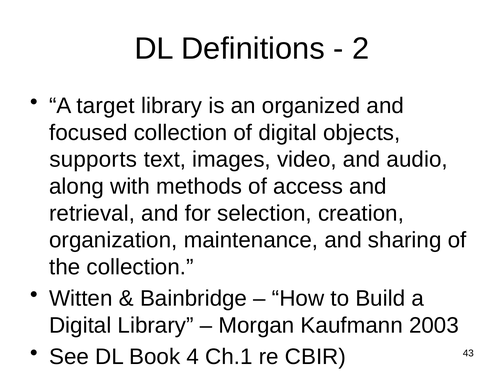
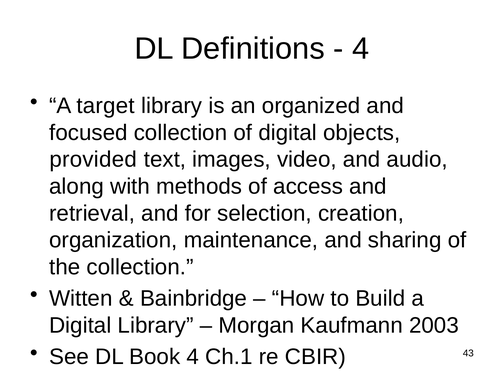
2: 2 -> 4 (361, 49)
supports: supports -> provided (93, 160)
